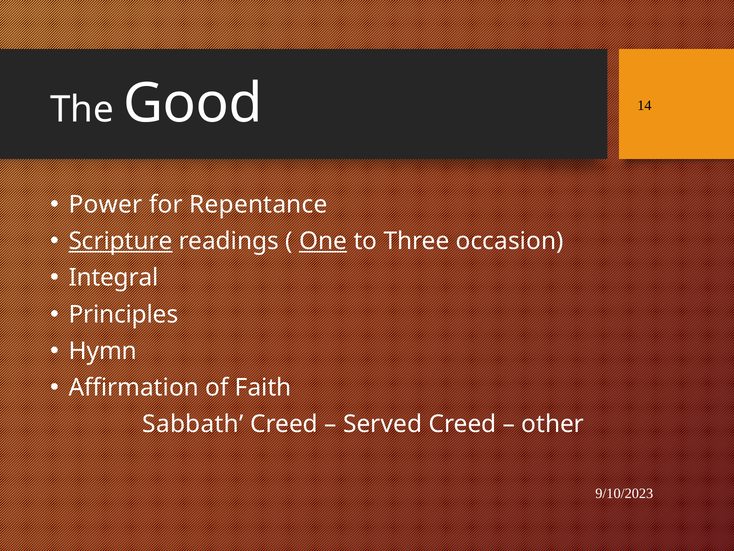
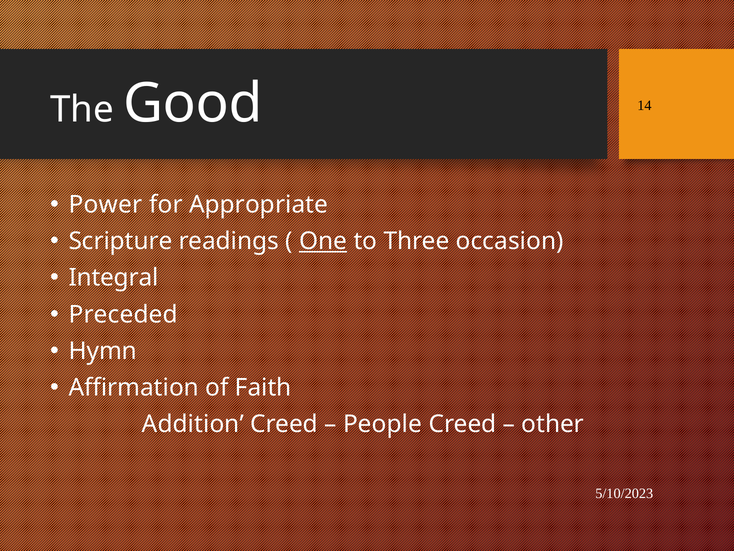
Repentance: Repentance -> Appropriate (259, 204)
Scripture underline: present -> none (121, 241)
Principles: Principles -> Preceded (123, 314)
Sabbath: Sabbath -> Addition (193, 424)
Served: Served -> People (383, 424)
9/10/2023: 9/10/2023 -> 5/10/2023 (624, 493)
